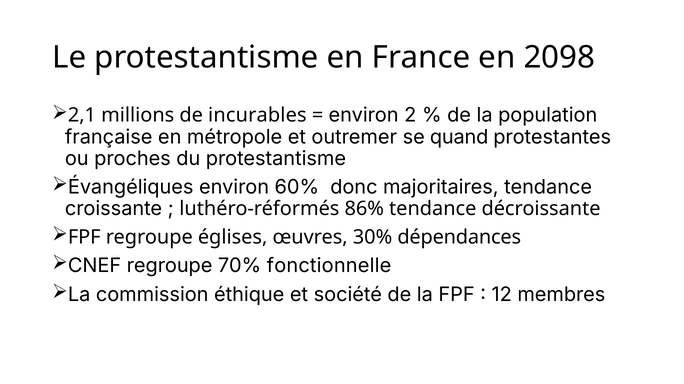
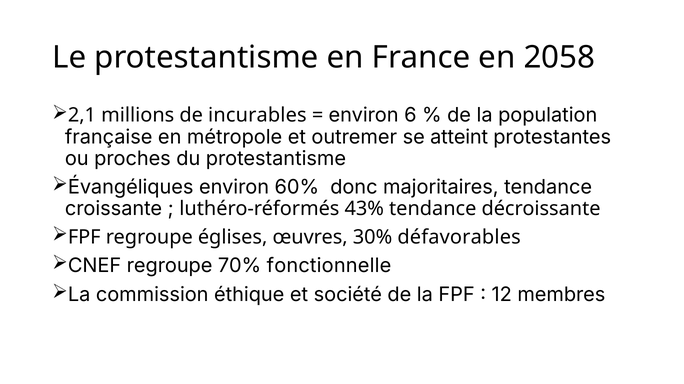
2098: 2098 -> 2058 (559, 57)
2: 2 -> 6 (410, 116)
quand: quand -> atteint (459, 137)
86%: 86% -> 43% (364, 209)
dépendances: dépendances -> défavorables (459, 238)
